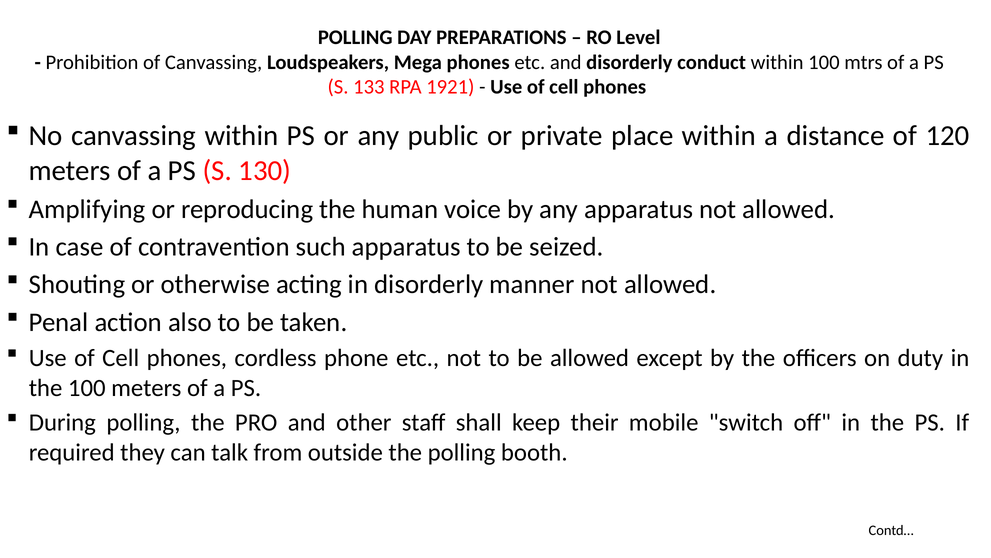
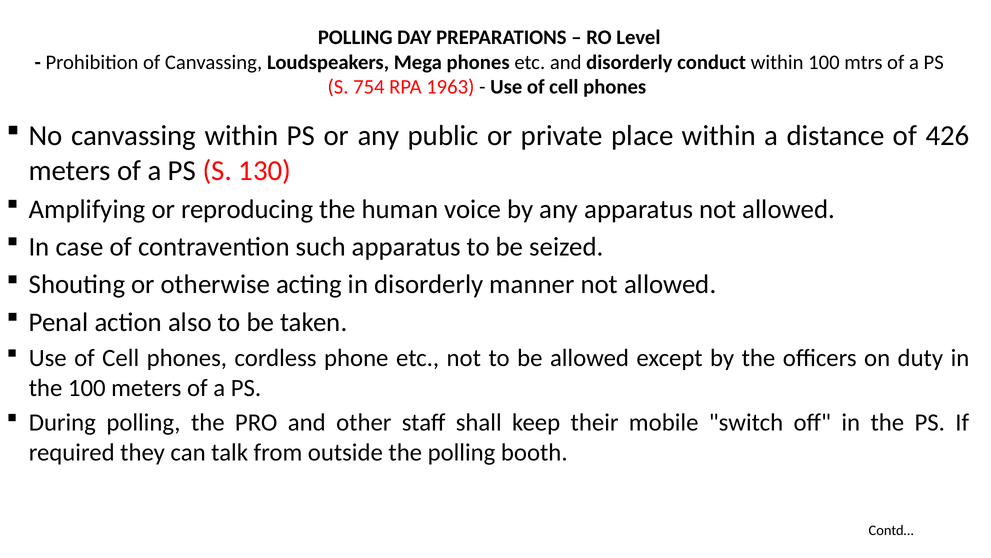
133: 133 -> 754 (369, 87)
1921: 1921 -> 1963 (450, 87)
120: 120 -> 426 (947, 136)
